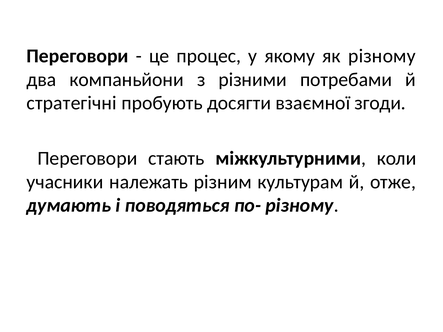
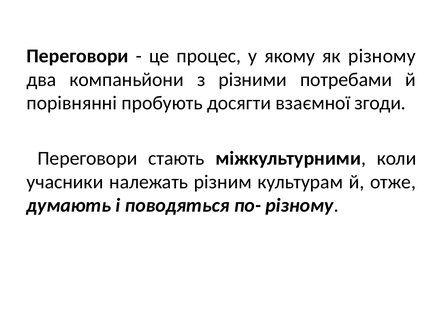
стратегічні: стратегічні -> порівнянні (72, 103)
